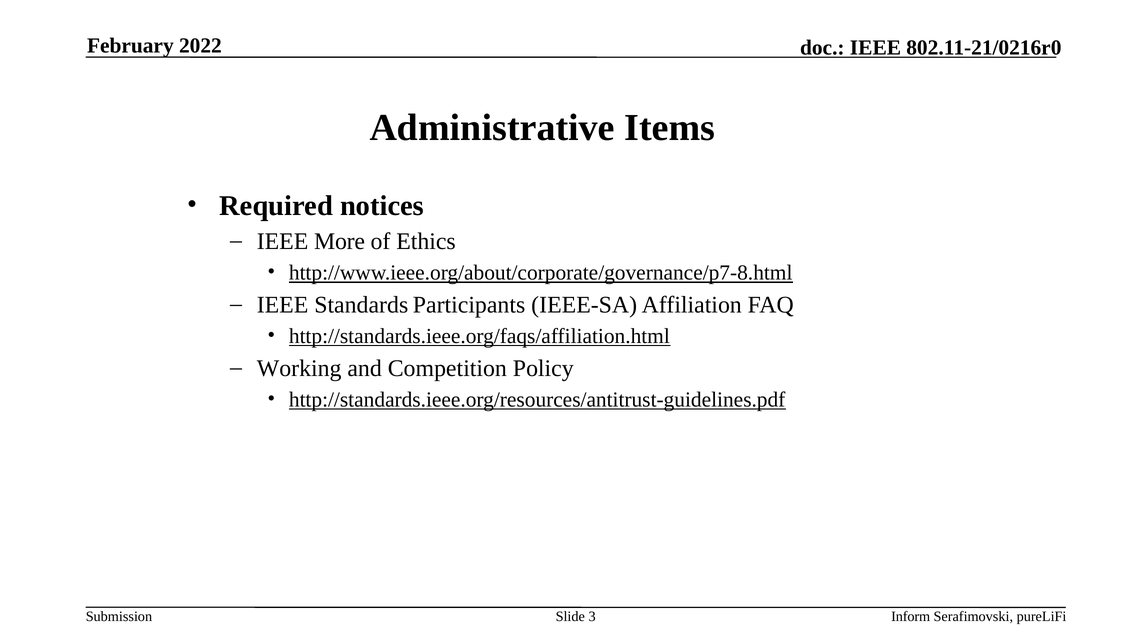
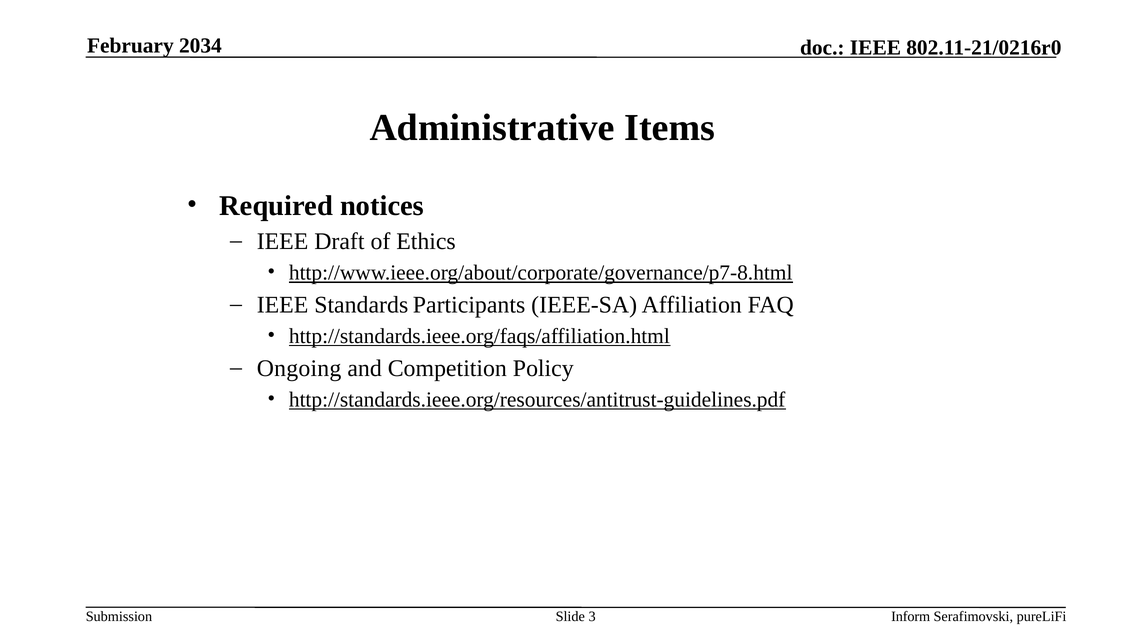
2022: 2022 -> 2034 (200, 45)
More: More -> Draft (339, 241)
Working: Working -> Ongoing (299, 368)
